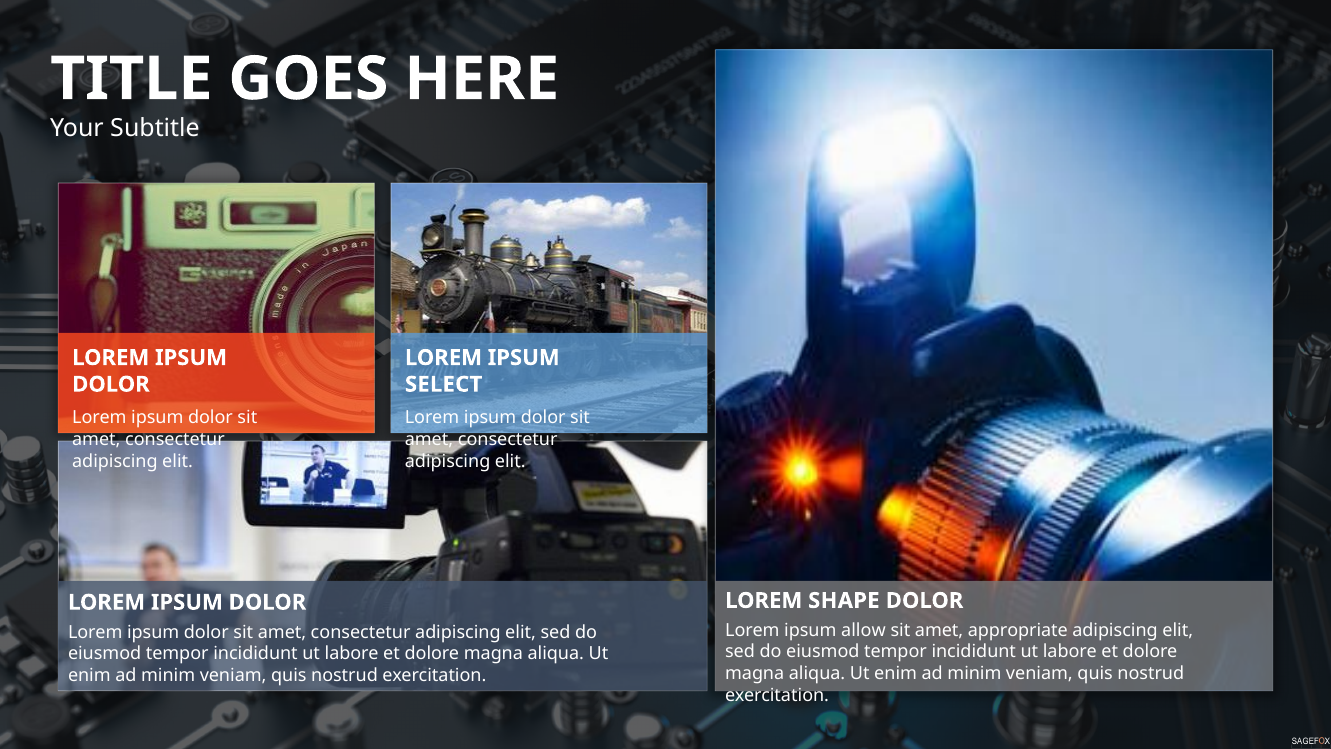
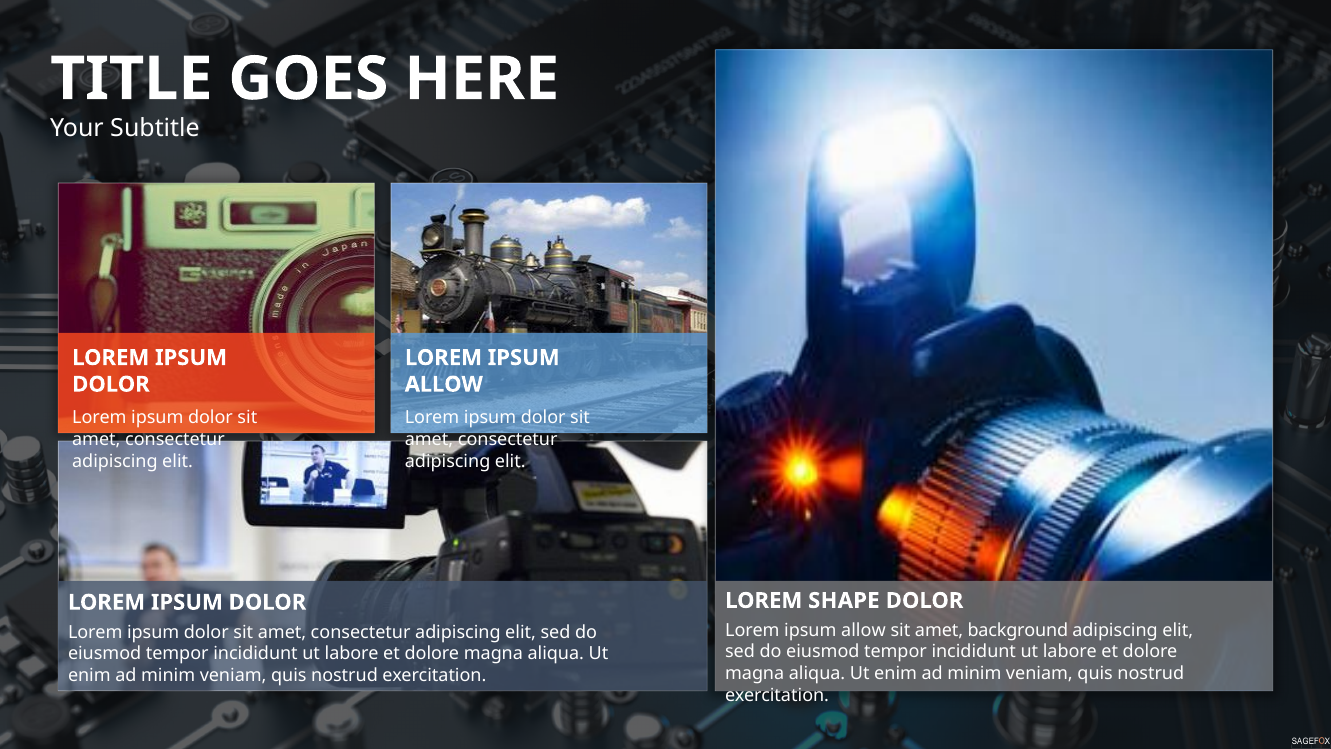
SELECT: SELECT -> ALLOW (444, 384)
appropriate: appropriate -> background (1018, 630)
